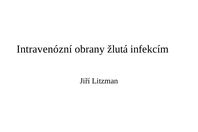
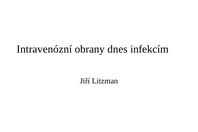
žlutá: žlutá -> dnes (117, 49)
